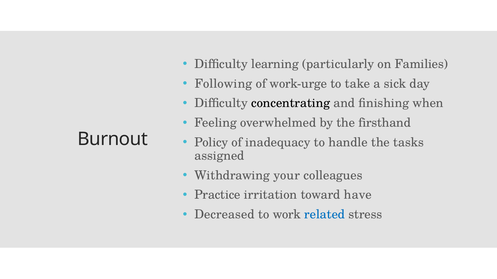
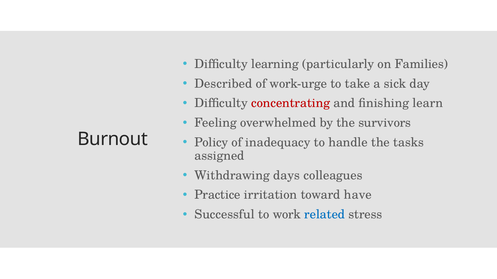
Following: Following -> Described (223, 84)
concentrating colour: black -> red (291, 103)
when: when -> learn (428, 103)
firsthand: firsthand -> survivors (385, 123)
your: your -> days (287, 176)
Decreased: Decreased -> Successful (225, 215)
